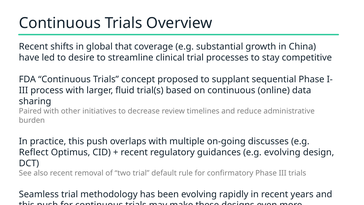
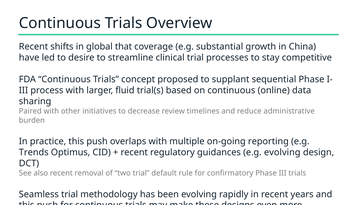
discusses: discusses -> reporting (268, 141)
Reflect: Reflect -> Trends (34, 152)
